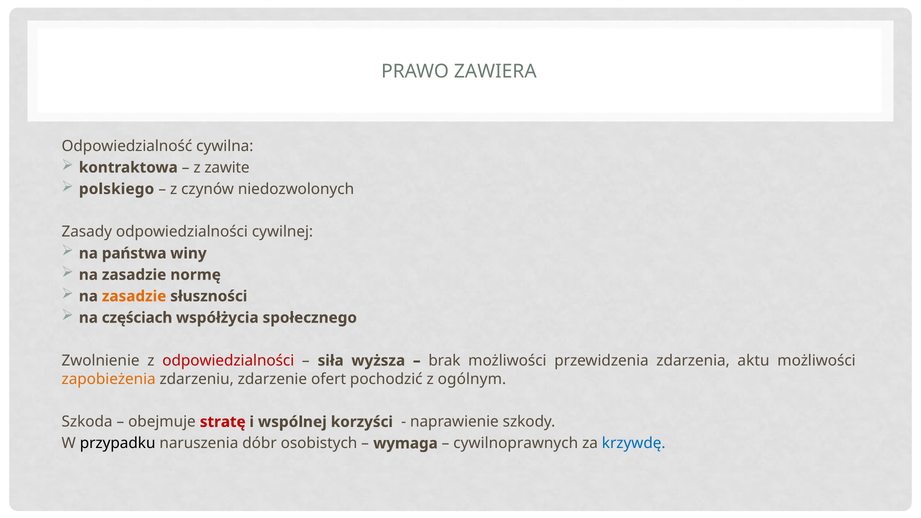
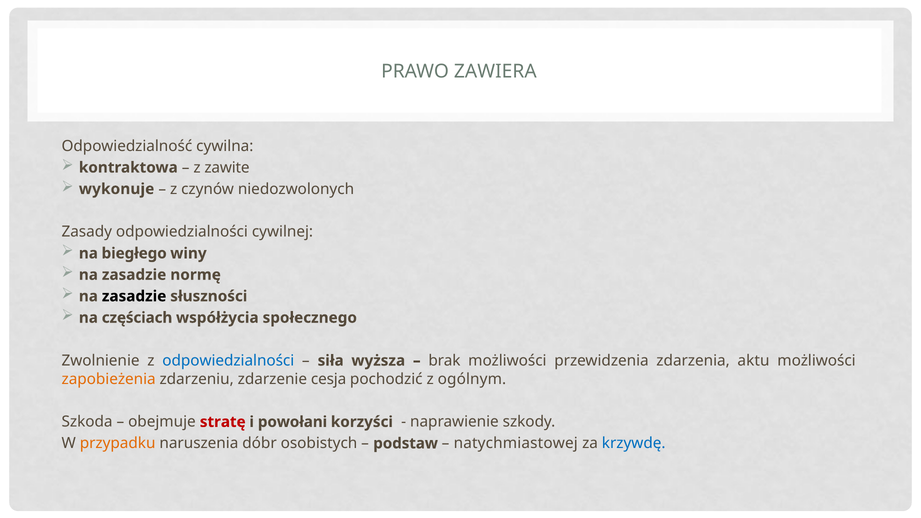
polskiego: polskiego -> wykonuje (117, 189)
państwa: państwa -> biegłego (134, 253)
zasadzie colour: orange -> black (134, 296)
odpowiedzialności colour: red -> blue (228, 361)
ofert: ofert -> cesja (329, 379)
wspólnej: wspólnej -> powołani (292, 422)
przypadku colour: black -> orange (118, 443)
wymaga: wymaga -> podstaw (406, 443)
cywilnoprawnych: cywilnoprawnych -> natychmiastowej (516, 443)
